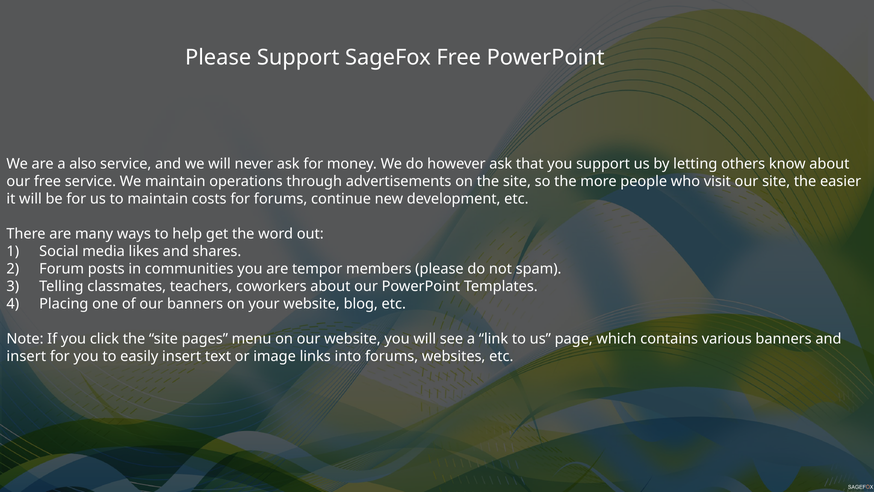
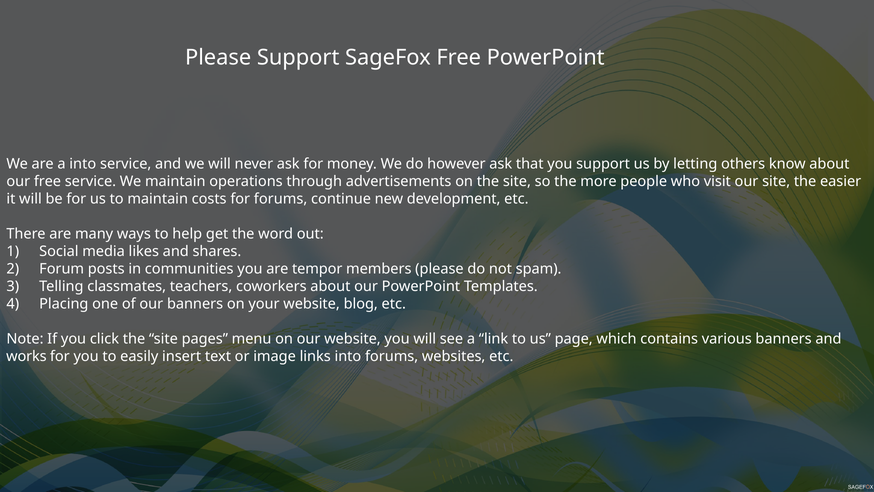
a also: also -> into (83, 164)
insert: insert -> works (26, 356)
